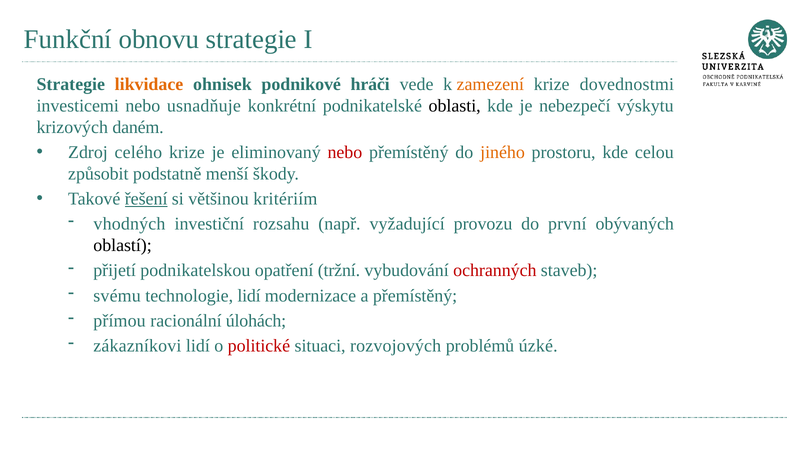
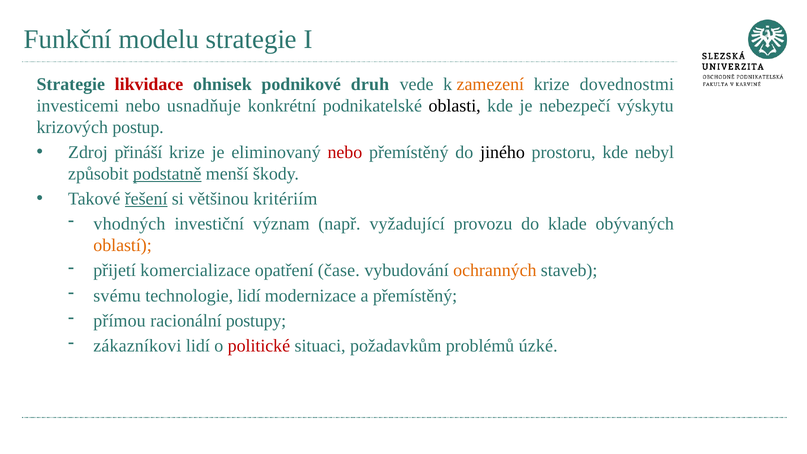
obnovu: obnovu -> modelu (159, 39)
likvidace colour: orange -> red (149, 84)
hráči: hráči -> druh (370, 84)
daném: daném -> postup (138, 127)
celého: celého -> přináší (138, 152)
jiného colour: orange -> black (503, 152)
celou: celou -> nebyl (654, 152)
podstatně underline: none -> present (167, 174)
rozsahu: rozsahu -> význam (281, 224)
první: první -> klade (567, 224)
oblastí colour: black -> orange (123, 245)
podnikatelskou: podnikatelskou -> komercializace (195, 271)
tržní: tržní -> čase (339, 271)
ochranných colour: red -> orange (495, 271)
úlohách: úlohách -> postupy (256, 321)
rozvojových: rozvojových -> požadavkům (396, 346)
